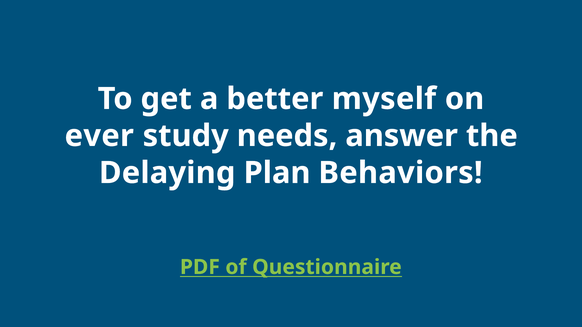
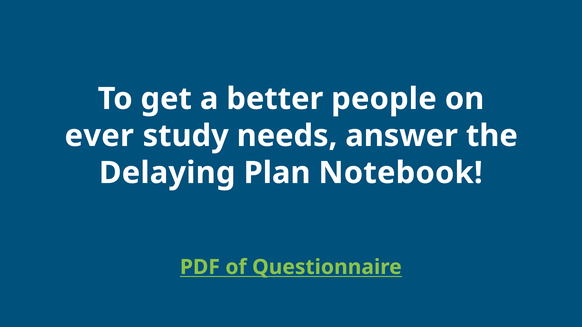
myself: myself -> people (384, 99)
Behaviors: Behaviors -> Notebook (401, 173)
